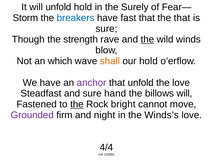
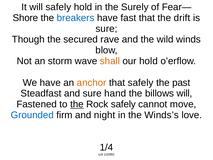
will unfold: unfold -> safely (58, 7)
Storm: Storm -> Shore (25, 18)
the that: that -> drift (182, 18)
strength: strength -> secured (81, 39)
the underline: present -> none (147, 39)
which: which -> storm (60, 61)
anchor colour: purple -> orange (92, 83)
that unfold: unfold -> safely (141, 83)
the love: love -> past (181, 83)
Rock bright: bright -> safely (123, 104)
Grounded colour: purple -> blue (32, 115)
4/4: 4/4 -> 1/4 (106, 147)
